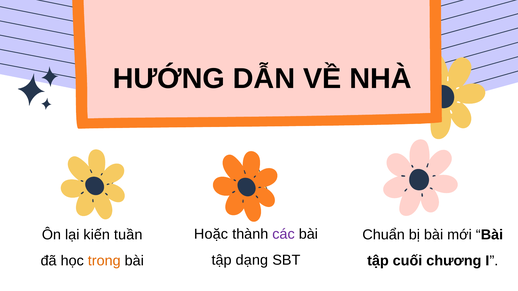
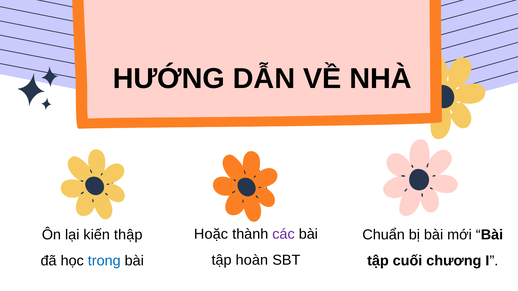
tuần: tuần -> thập (128, 235)
dạng: dạng -> hoàn (252, 260)
trong colour: orange -> blue (104, 261)
